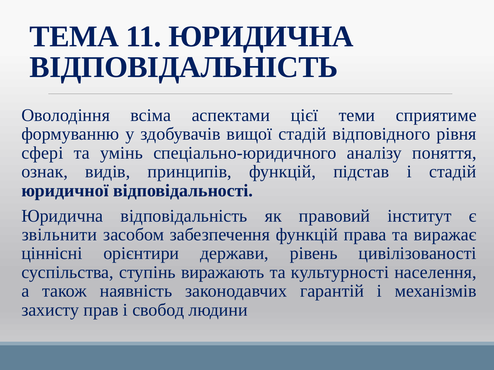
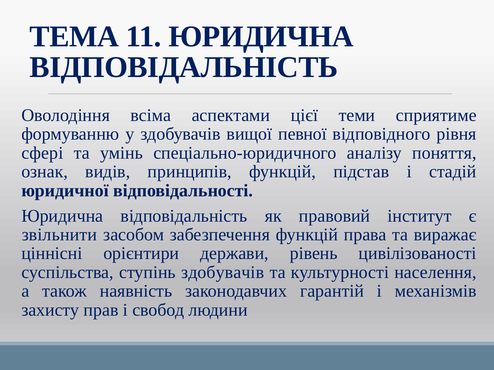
вищої стадій: стадій -> певної (302, 134)
ступінь виражають: виражають -> здобувачів (223, 273)
